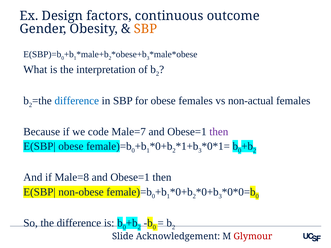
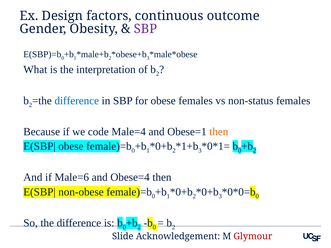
SBP colour: orange -> purple (146, 29)
non-actual: non-actual -> non-status (251, 101)
Male=7: Male=7 -> Male=4 (129, 132)
then colour: purple -> orange (219, 132)
Male=8: Male=8 -> Male=6 (72, 177)
Obese=1: Obese=1 -> Obese=4 (130, 177)
